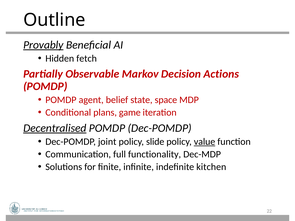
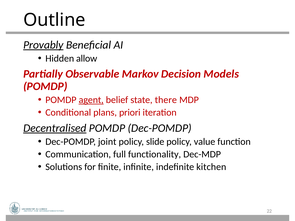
fetch: fetch -> allow (87, 59)
Actions: Actions -> Models (221, 74)
agent underline: none -> present (91, 100)
space: space -> there (166, 100)
game: game -> priori (130, 113)
value underline: present -> none (205, 142)
